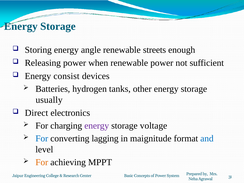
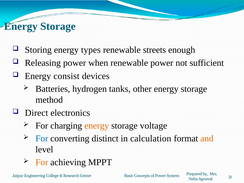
angle: angle -> types (91, 50)
usually: usually -> method (49, 100)
energy colour: purple -> orange (97, 126)
lagging: lagging -> distinct (105, 138)
maignitude: maignitude -> calculation (151, 138)
and colour: blue -> orange (207, 138)
